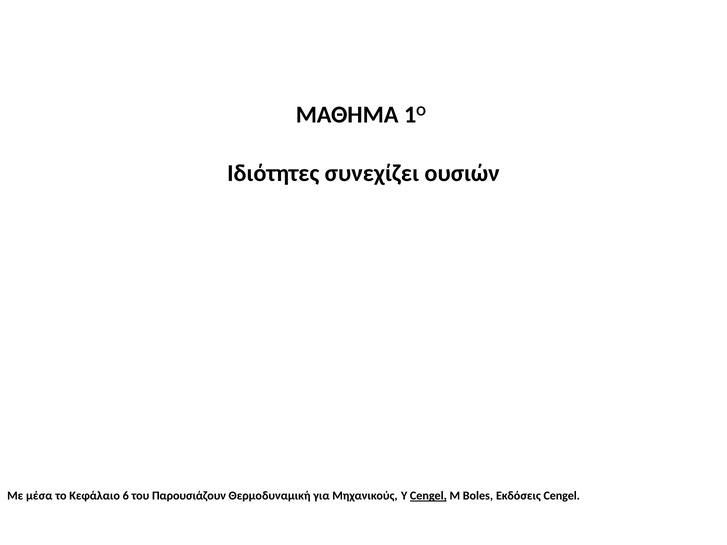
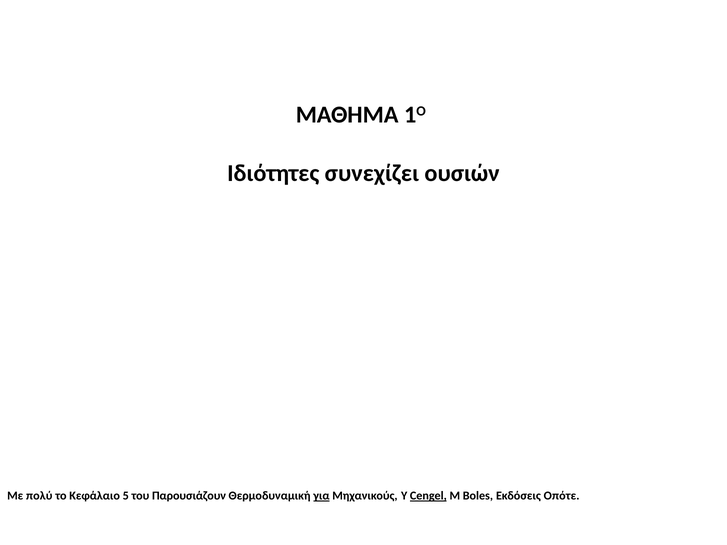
μέσα: μέσα -> πολύ (39, 496)
6: 6 -> 5 (126, 496)
για underline: none -> present (321, 496)
Εκδόσεις Cengel: Cengel -> Οπότε (562, 496)
